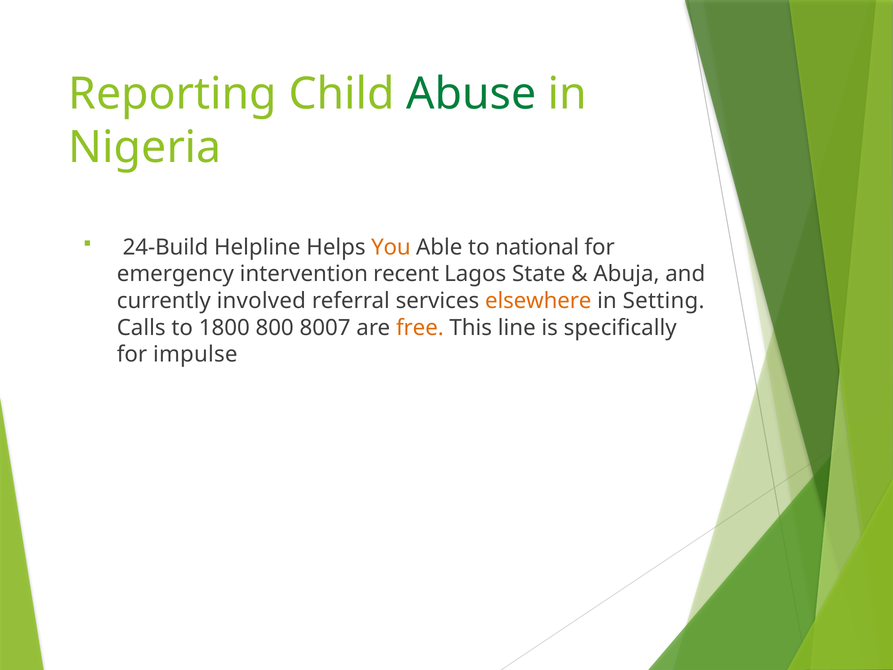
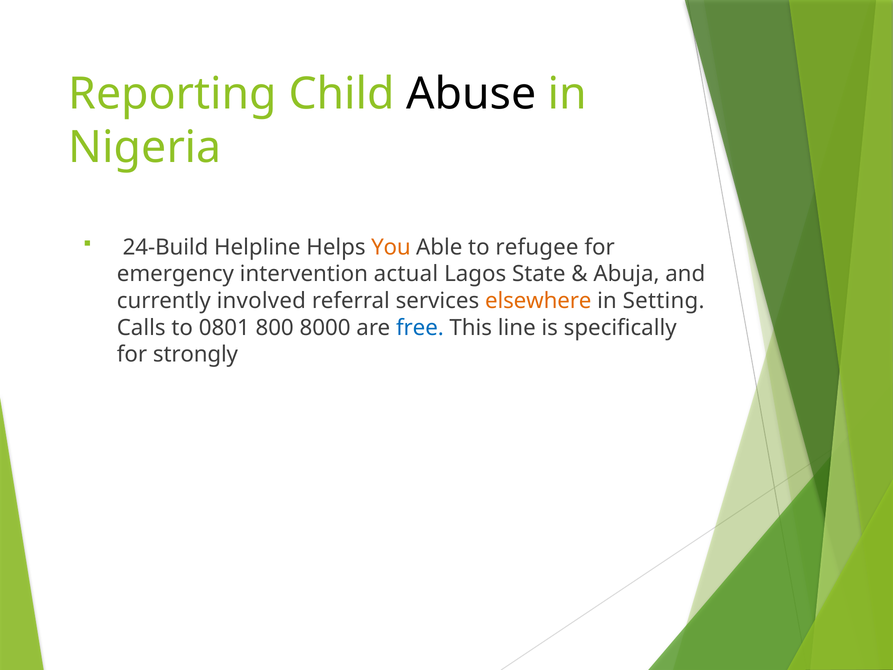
Abuse colour: green -> black (471, 94)
national: national -> refugee (537, 247)
recent: recent -> actual (406, 274)
1800: 1800 -> 0801 (224, 328)
8007: 8007 -> 8000 (325, 328)
free colour: orange -> blue (420, 328)
impulse: impulse -> strongly (195, 354)
